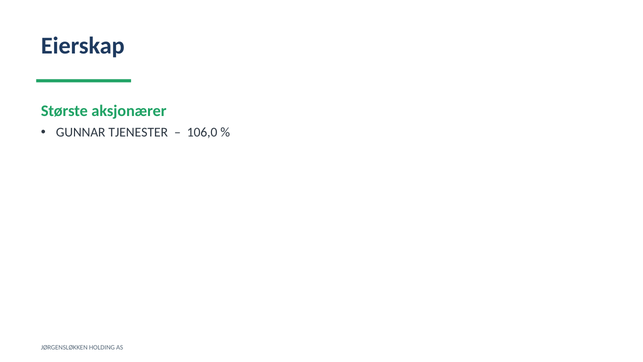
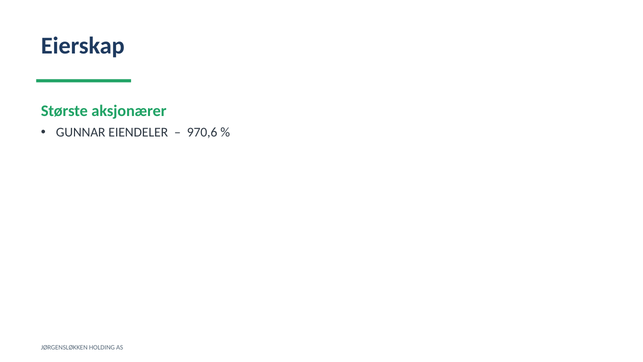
TJENESTER: TJENESTER -> EIENDELER (138, 132)
106,0: 106,0 -> 970,6 (202, 132)
